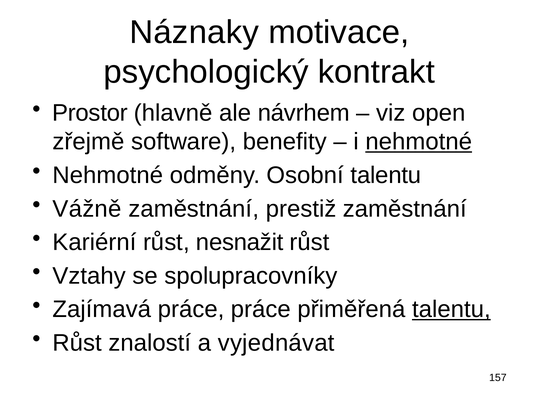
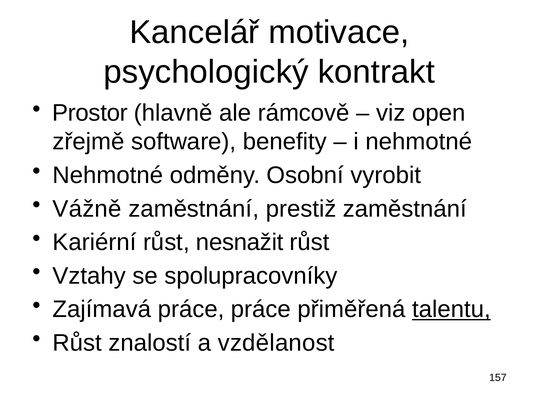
Náznaky: Náznaky -> Kancelář (194, 32)
návrhem: návrhem -> rámcově (304, 113)
nehmotné underline: present -> none (419, 142)
Osobní talentu: talentu -> vyrobit (386, 175)
vyjednávat: vyjednávat -> vzdělanost (276, 343)
